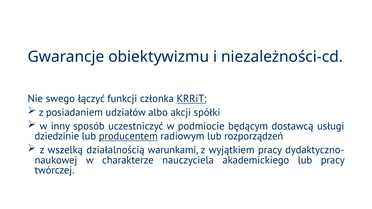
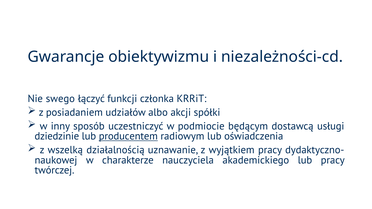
KRRiT underline: present -> none (192, 99)
rozporządzeń: rozporządzeń -> oświadczenia (254, 136)
warunkami: warunkami -> uznawanie (173, 150)
